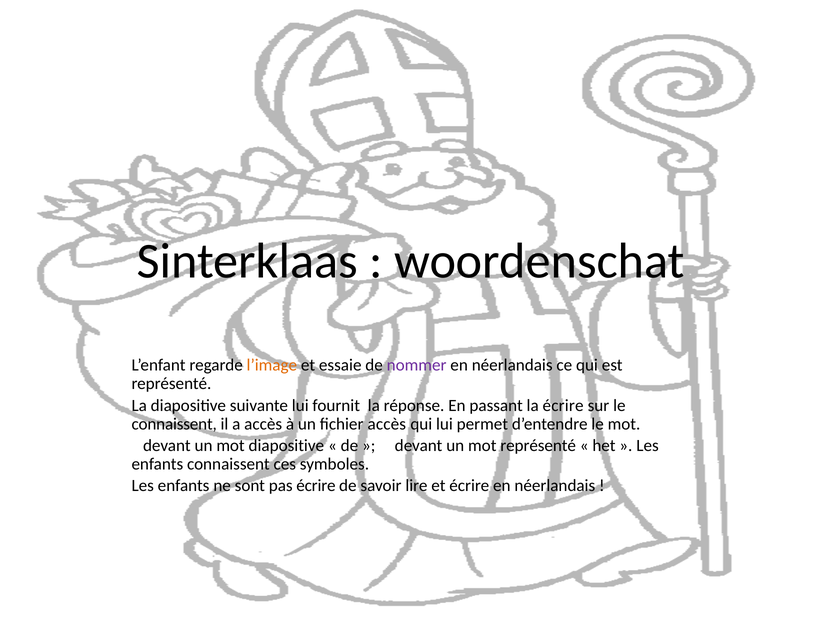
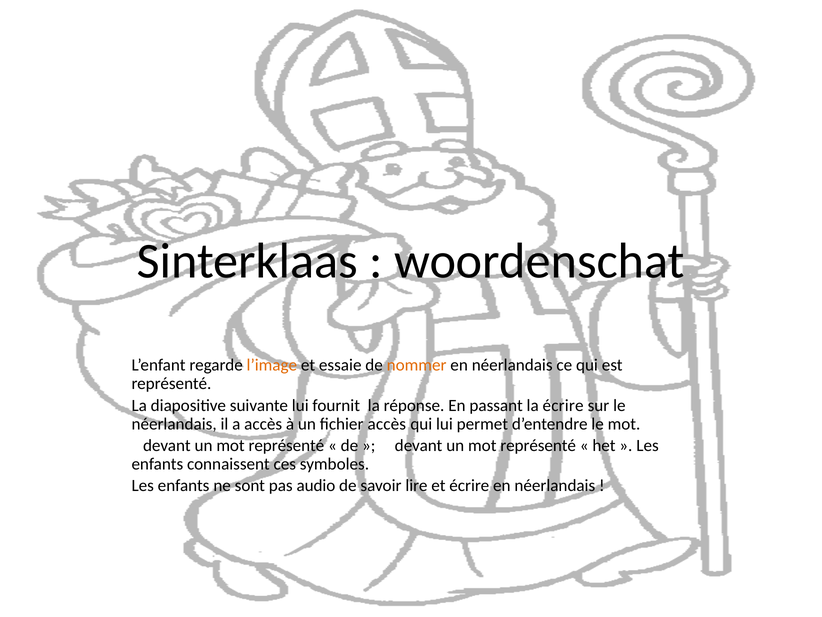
nommer colour: purple -> orange (417, 365)
connaissent: connaissent -> néerlandais (174, 424)
diapositive: diapositive -> représenté (286, 445)
pas écrire: écrire -> audio (316, 485)
